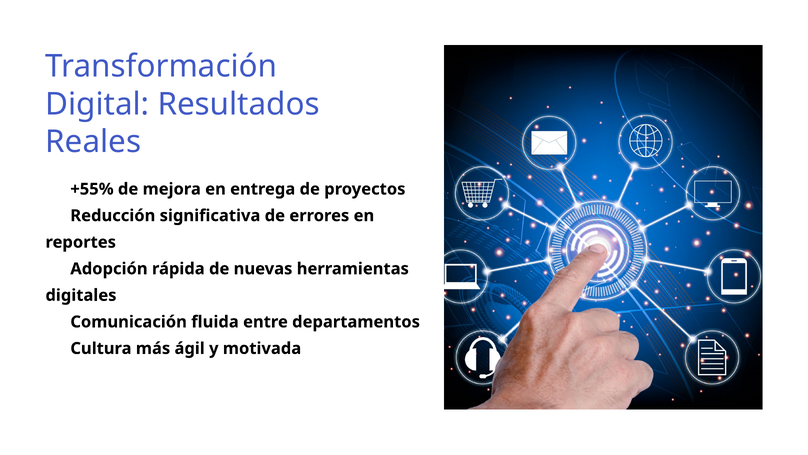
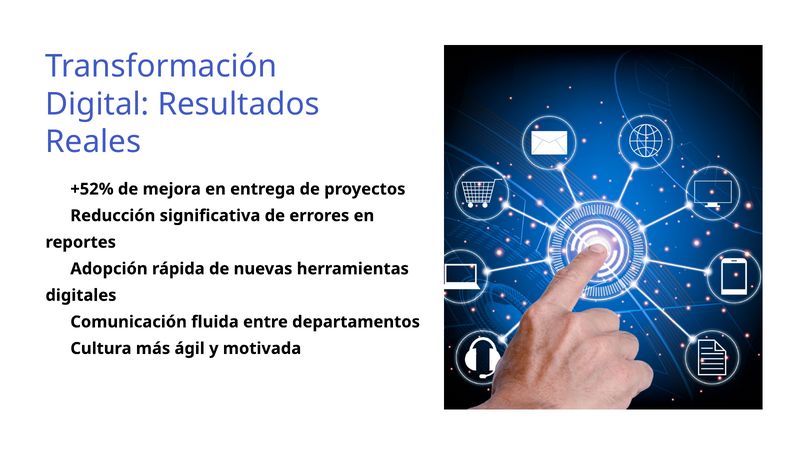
+55%: +55% -> +52% (92, 189)
